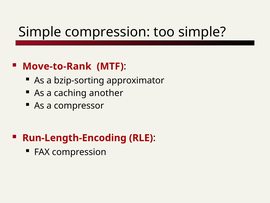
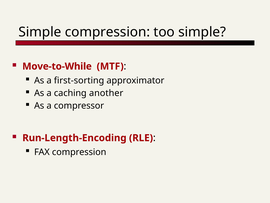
Move-to-Rank: Move-to-Rank -> Move-to-While (57, 66)
bzip-sorting: bzip-sorting -> first-sorting (79, 80)
